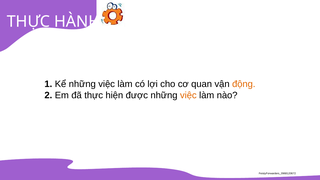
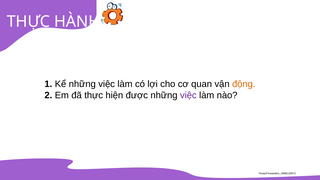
việc colour: orange -> purple (188, 95)
